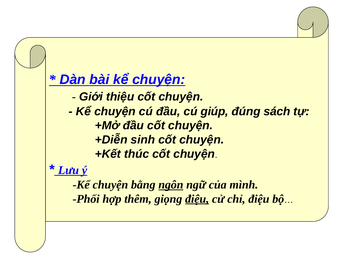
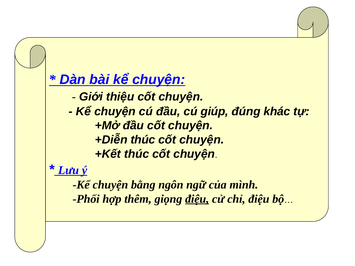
sách: sách -> khác (277, 111)
+Diễn sinh: sinh -> thúc (143, 140)
ngôn underline: present -> none (171, 185)
